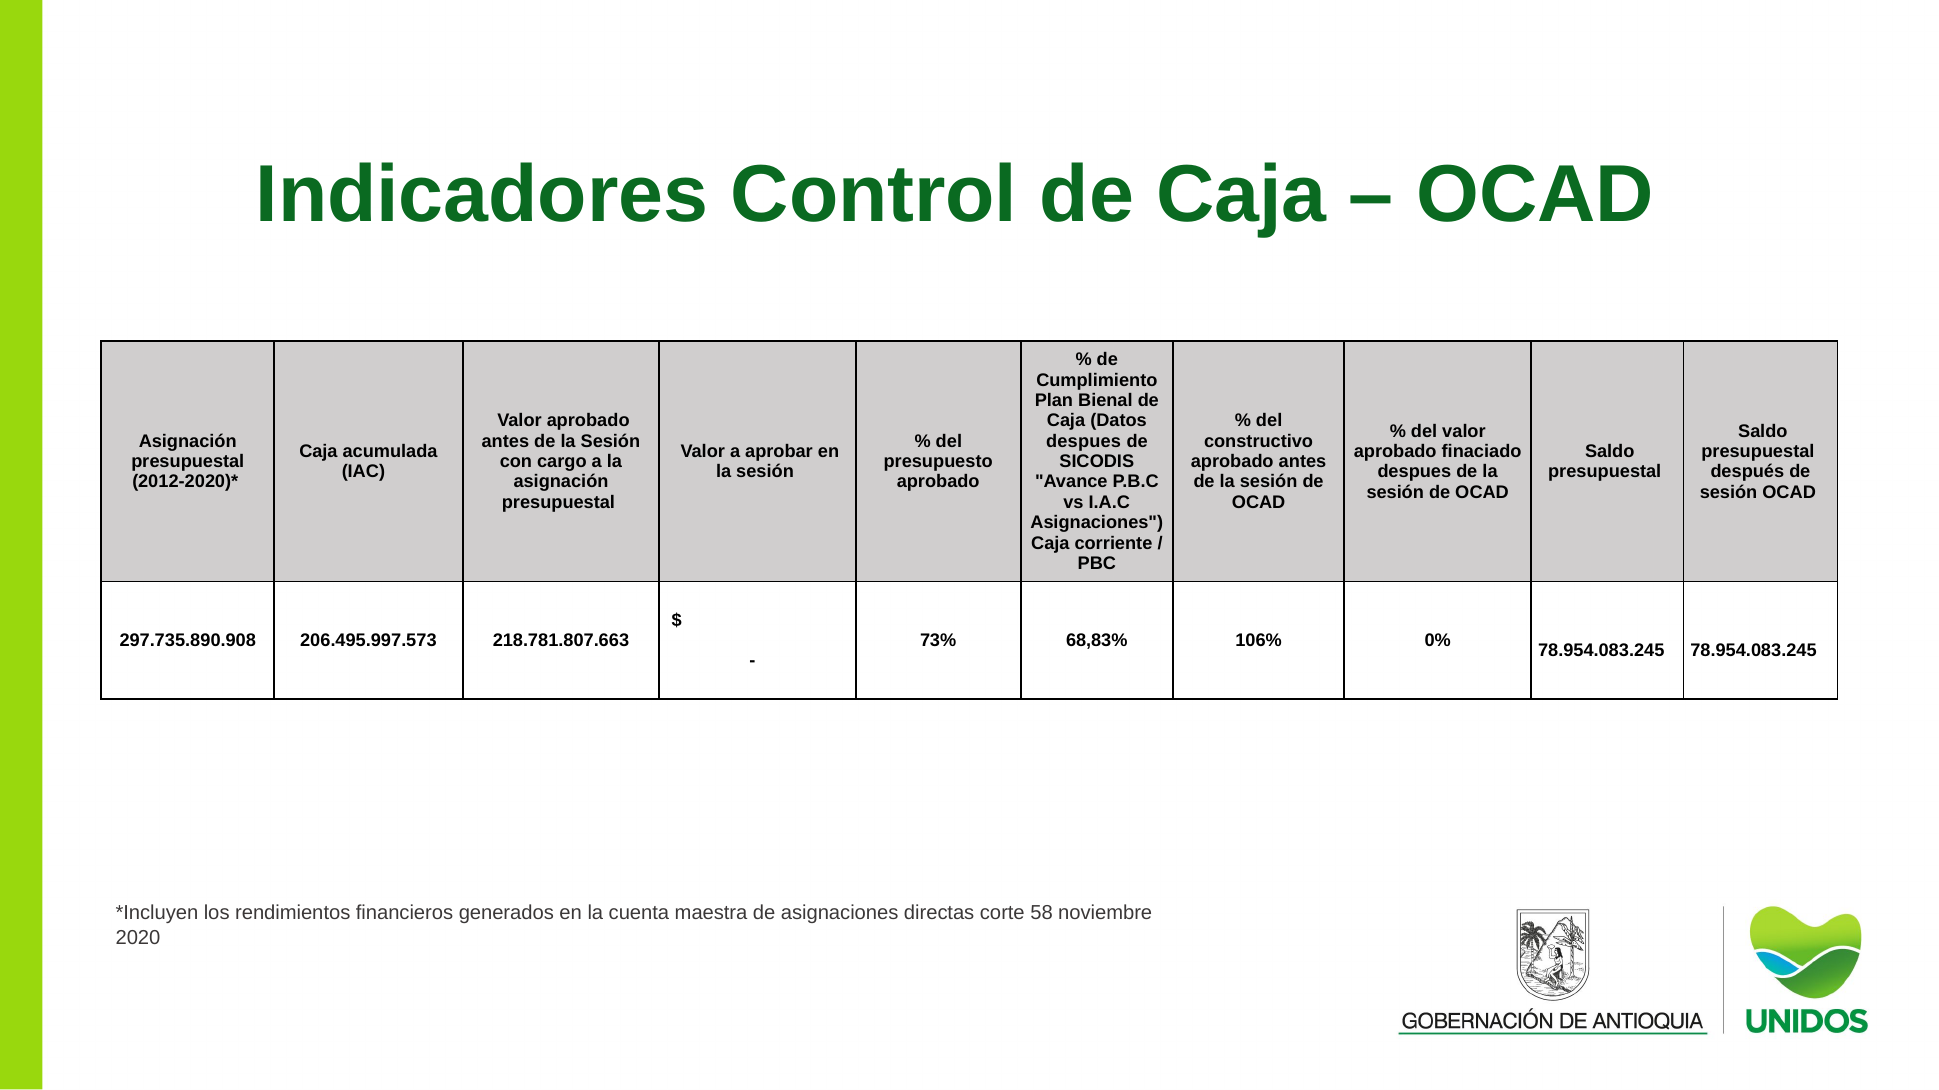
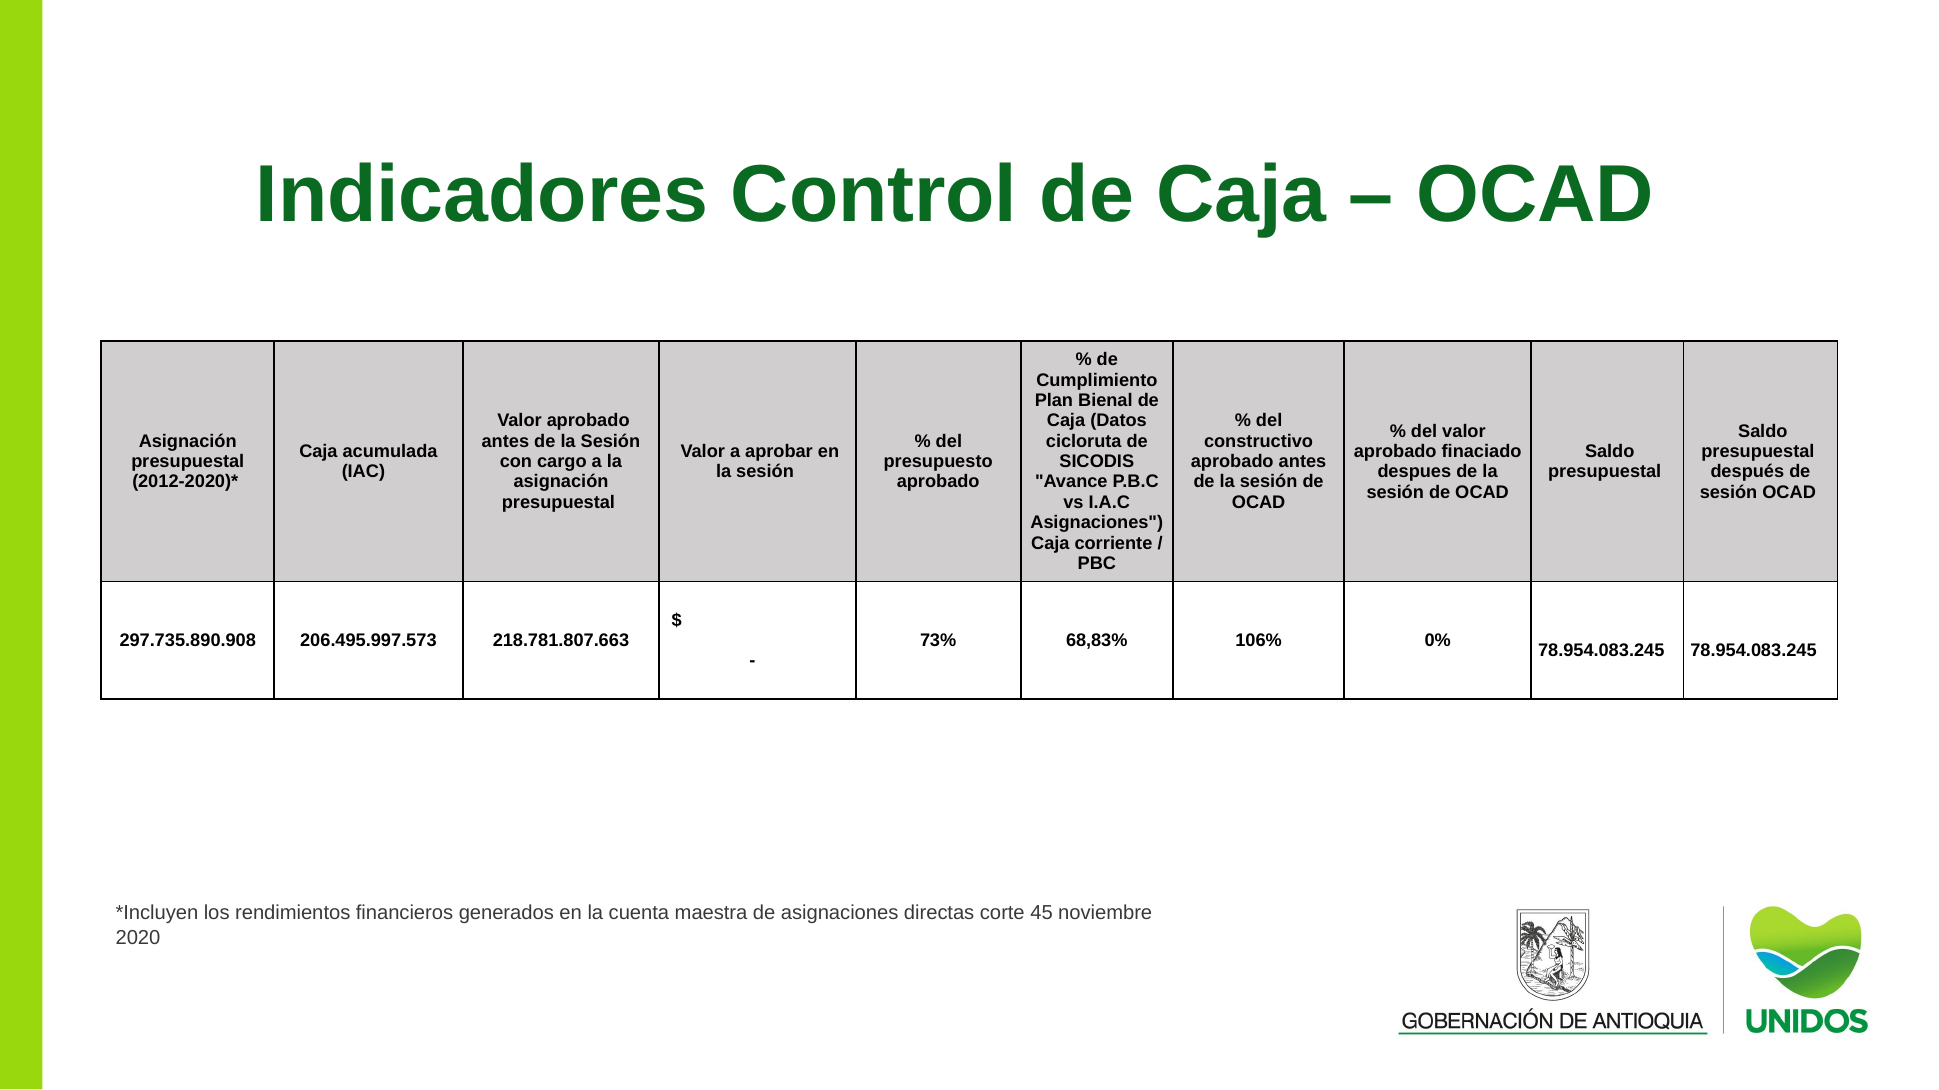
despues: despues -> cicloruta (1084, 441)
58: 58 -> 45 (1042, 914)
